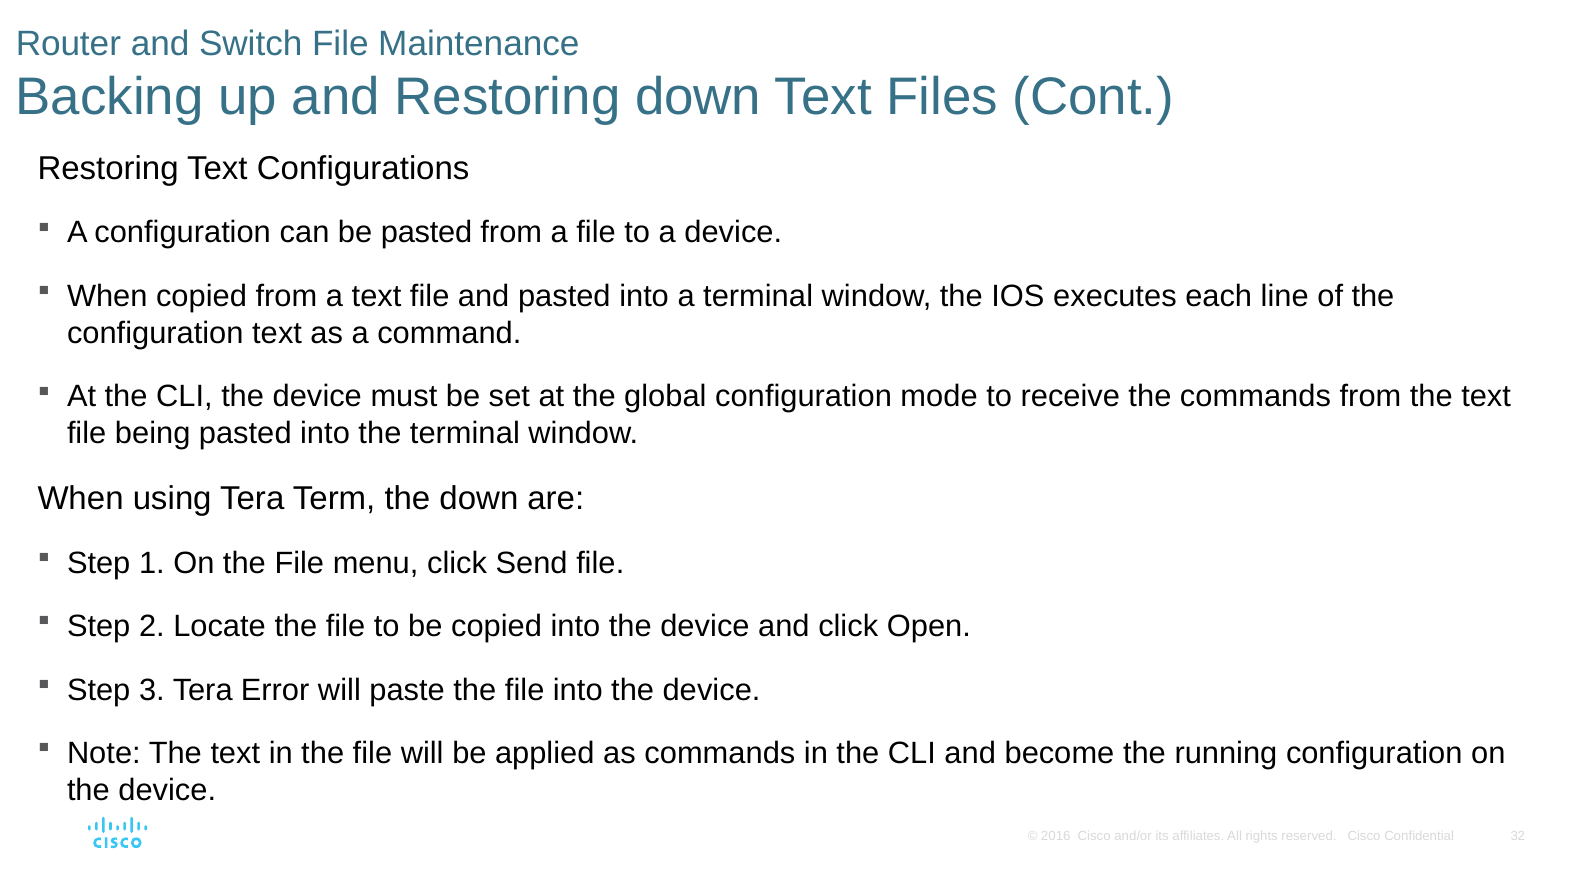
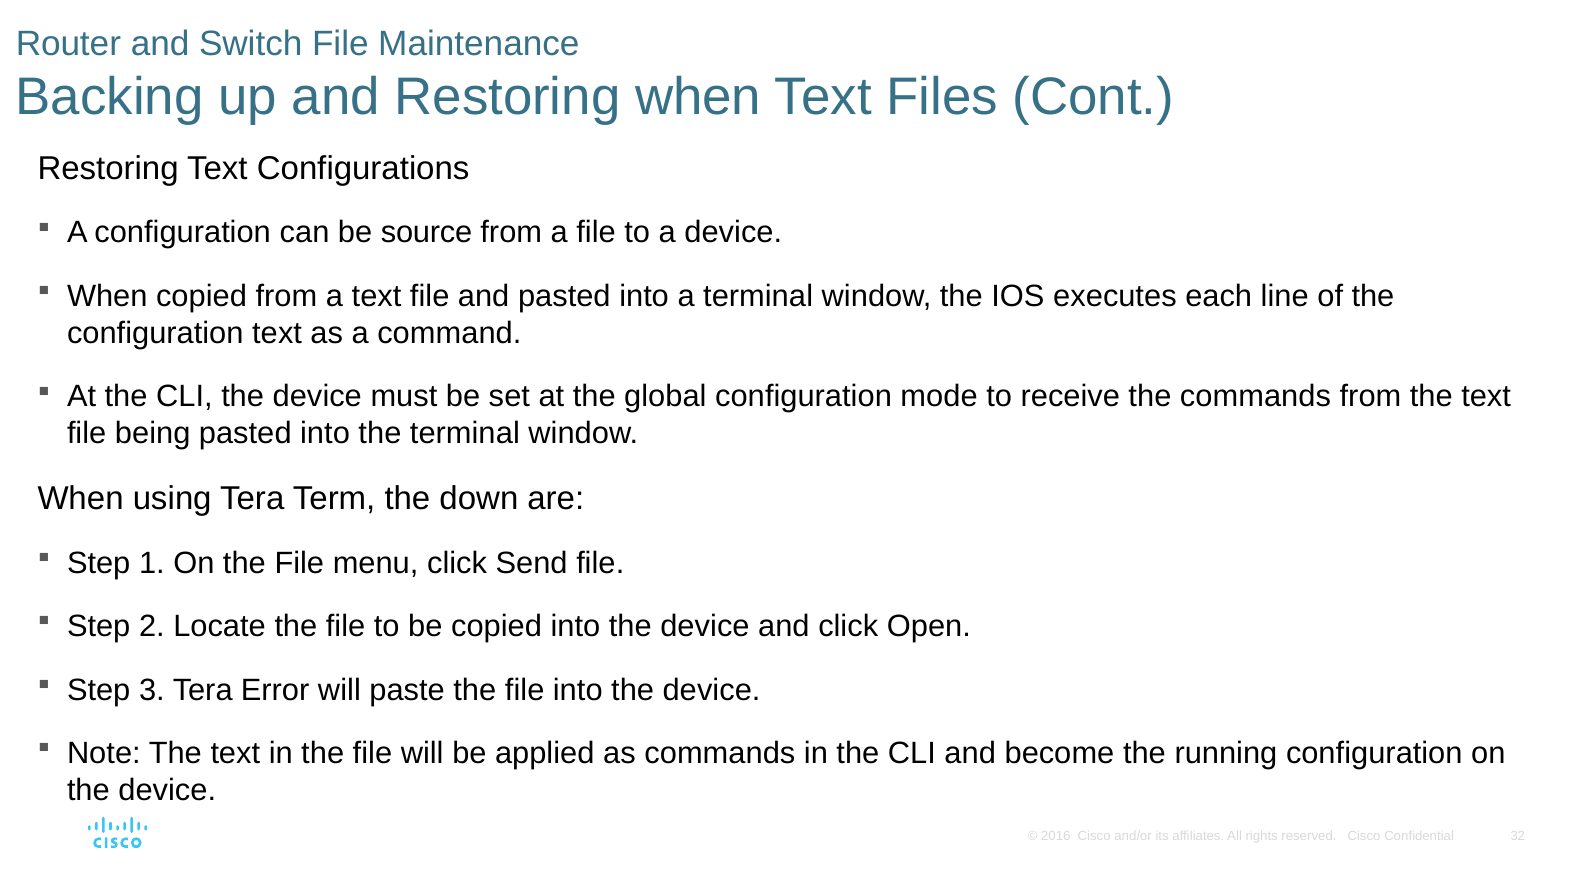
Restoring down: down -> when (698, 98)
be pasted: pasted -> source (427, 233)
